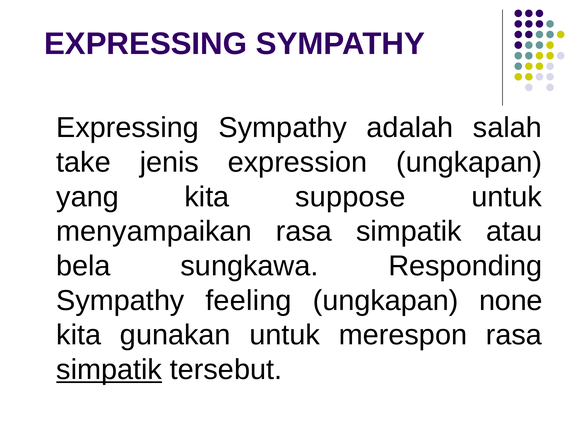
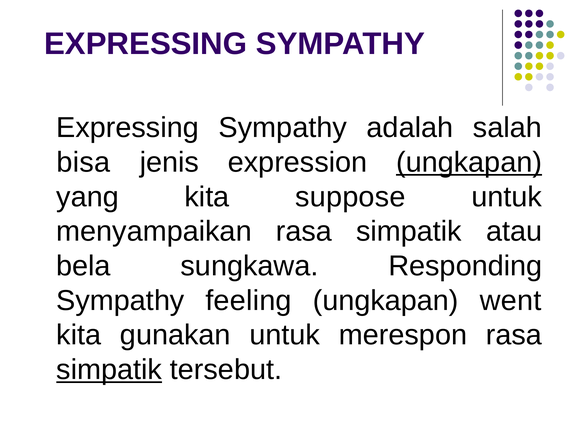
take: take -> bisa (83, 163)
ungkapan underline: none -> present (469, 163)
none: none -> went (511, 301)
